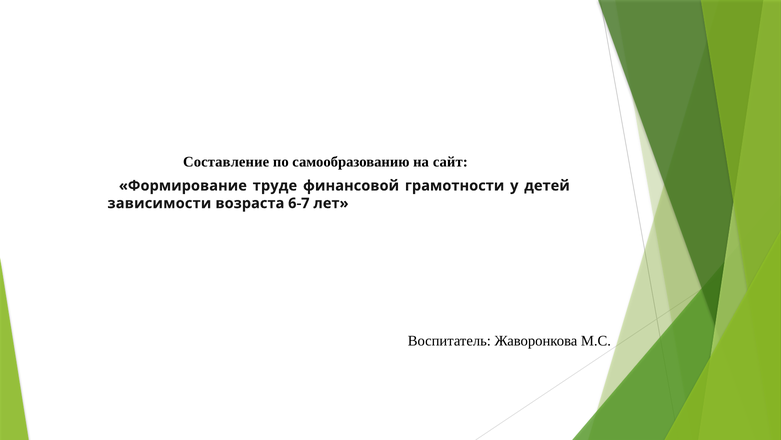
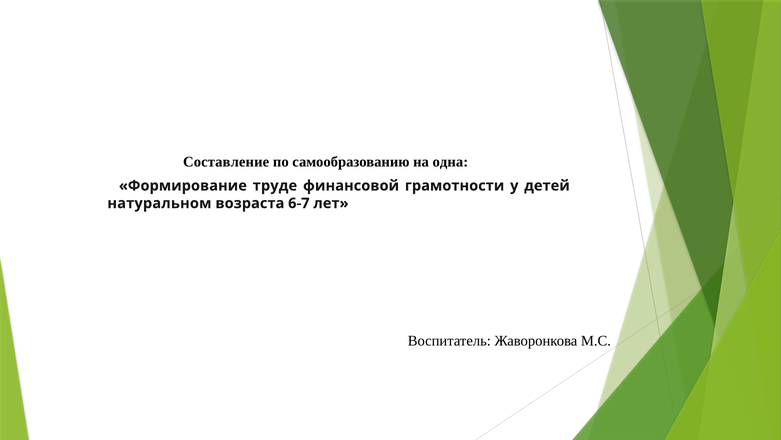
сайт: сайт -> одна (450, 162)
зависимости: зависимости -> натуральном (159, 203)
